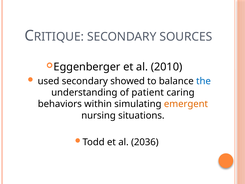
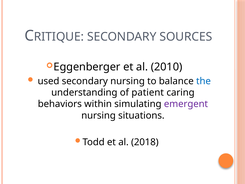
secondary showed: showed -> nursing (128, 81)
emergent colour: orange -> purple (186, 104)
2036: 2036 -> 2018 (145, 142)
